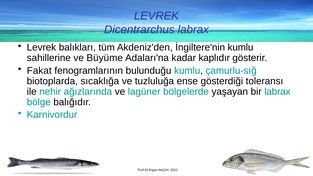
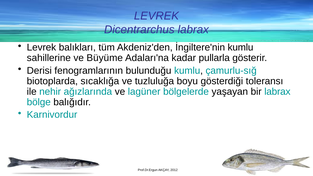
kaplıdır: kaplıdır -> pullarla (214, 58)
Fakat: Fakat -> Derisi (39, 71)
ense: ense -> boyu (187, 81)
